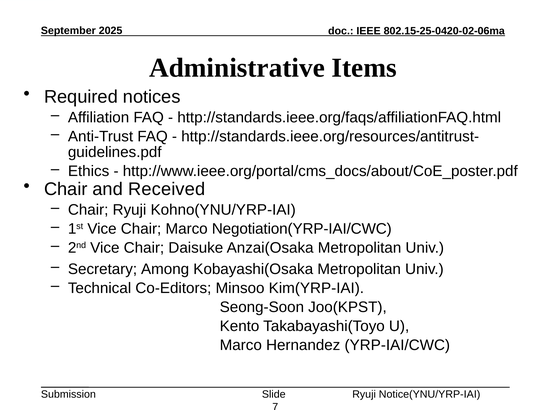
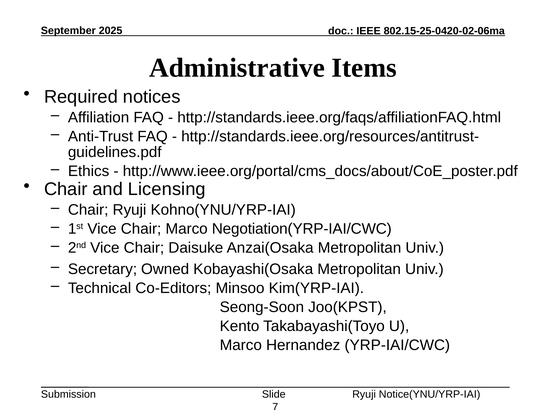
Received: Received -> Licensing (167, 189)
Among: Among -> Owned (165, 269)
